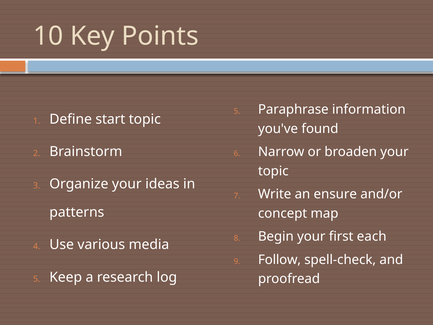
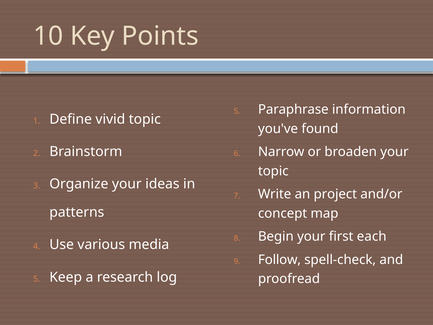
start: start -> vivid (110, 119)
ensure: ensure -> project (335, 194)
